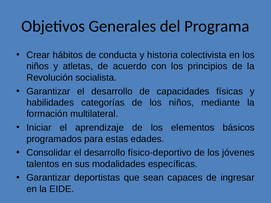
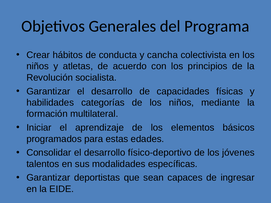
historia: historia -> cancha (163, 55)
